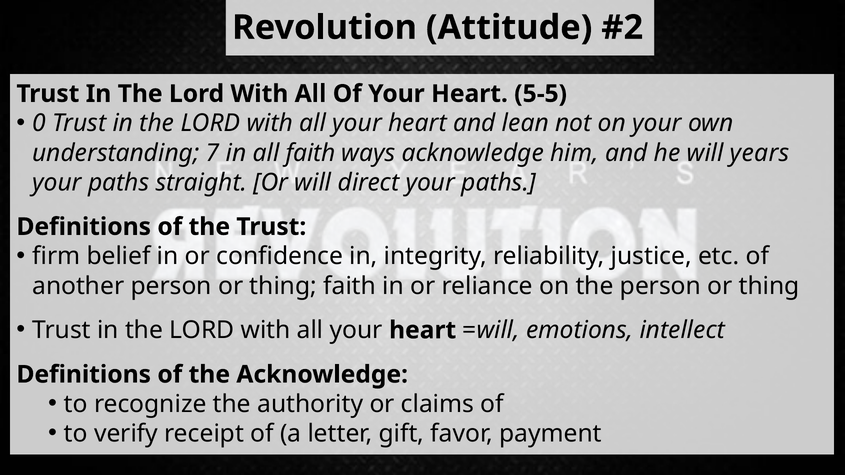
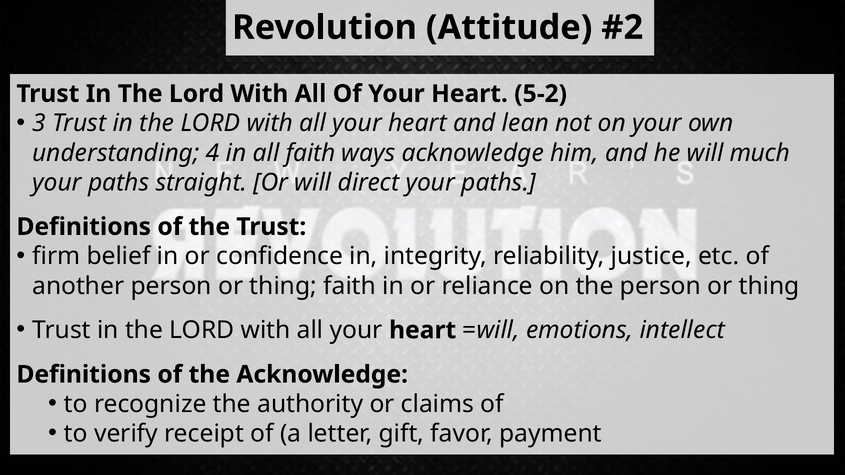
5-5: 5-5 -> 5-2 (541, 94)
0: 0 -> 3 (39, 123)
7: 7 -> 4 (213, 153)
years: years -> much (760, 153)
